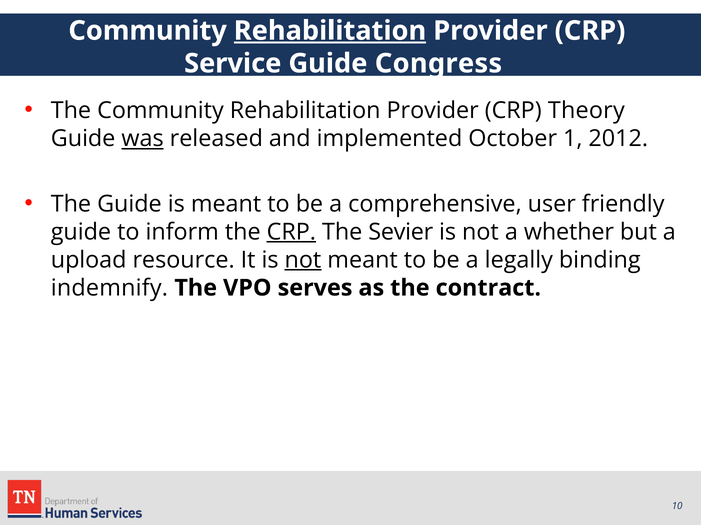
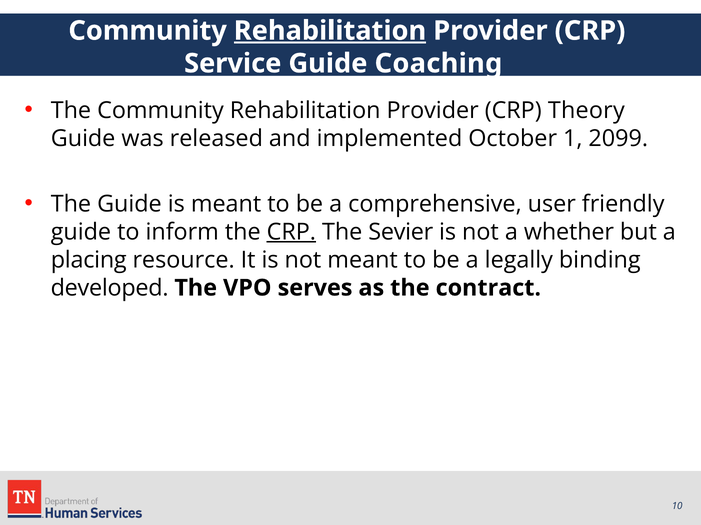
Congress: Congress -> Coaching (438, 64)
was underline: present -> none (143, 139)
2012: 2012 -> 2099 (618, 139)
upload: upload -> placing (89, 260)
not underline: present -> none (303, 260)
indemnify: indemnify -> developed (110, 288)
